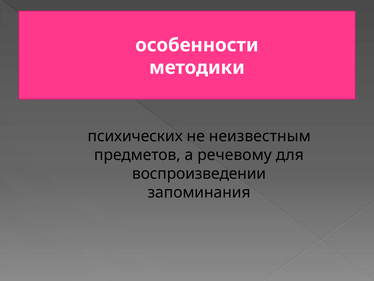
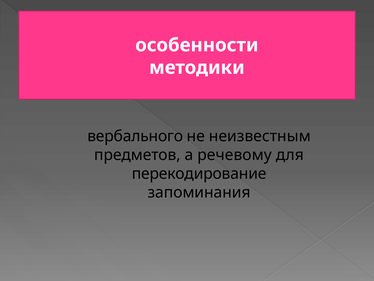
психических: психических -> вербального (135, 136)
воспроизведении: воспроизведении -> перекодирование (199, 173)
